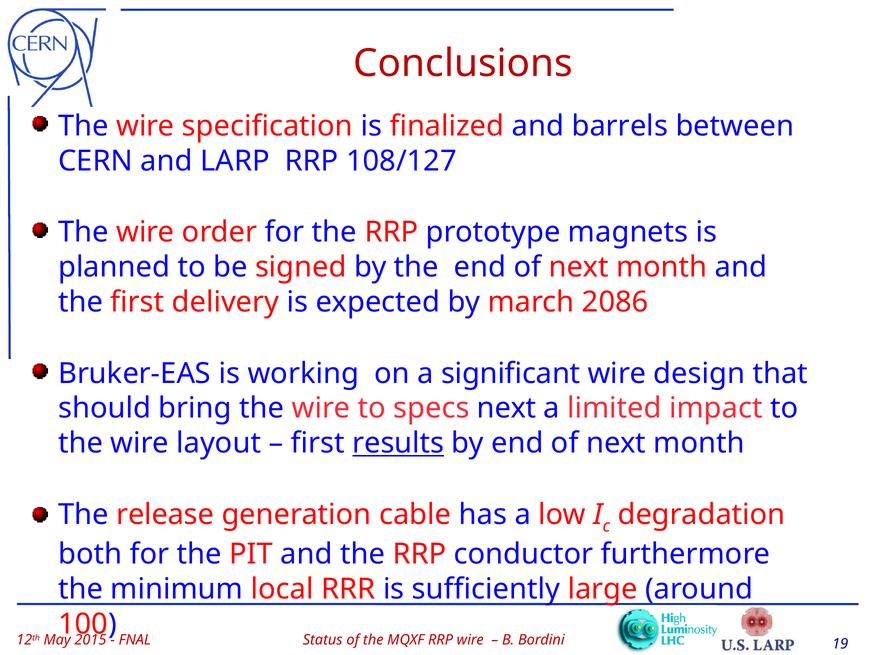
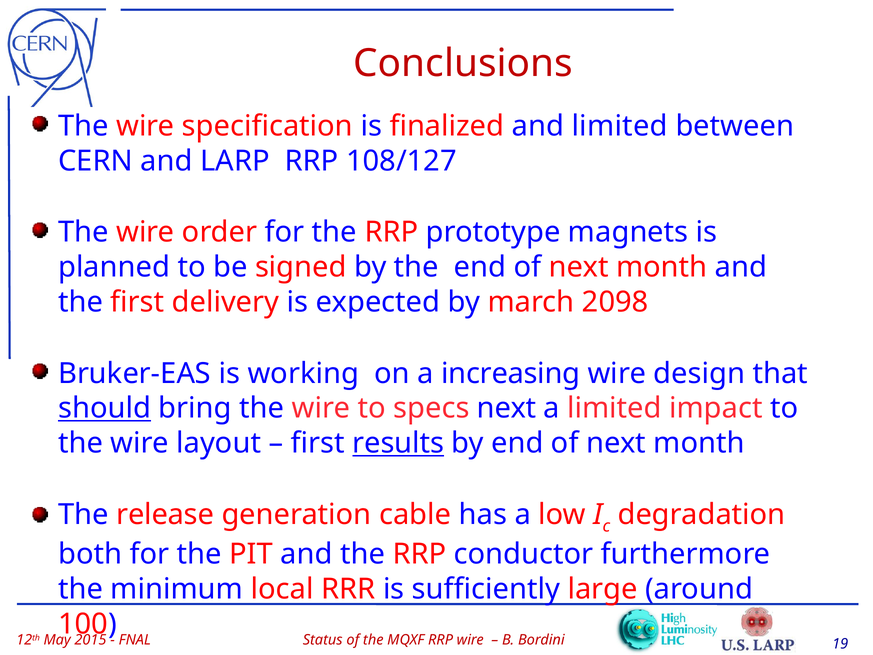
and barrels: barrels -> limited (620, 126)
2086: 2086 -> 2098 (615, 302)
significant: significant -> increasing (511, 373)
should underline: none -> present (105, 408)
